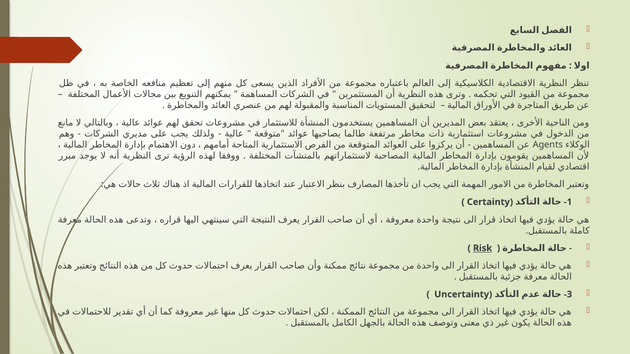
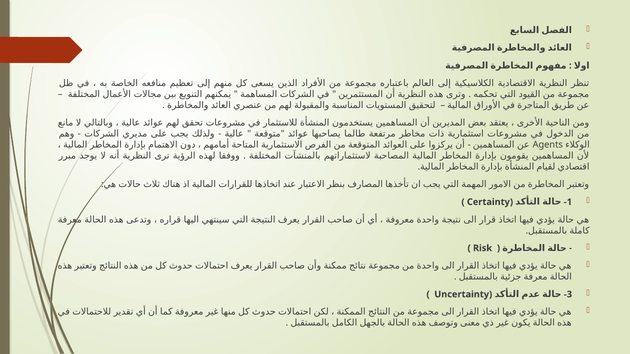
Risk underline: present -> none (483, 248)
